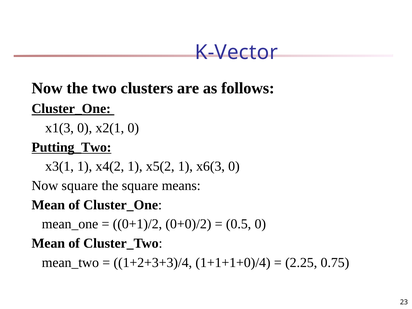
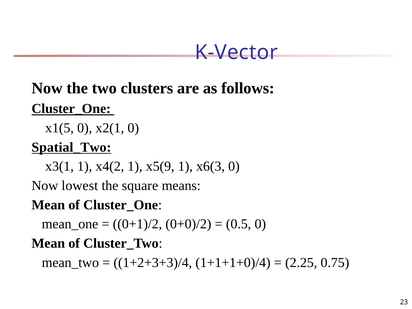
x1(3: x1(3 -> x1(5 (60, 128)
Putting_Two: Putting_Two -> Spatial_Two (71, 147)
x5(2: x5(2 -> x5(9 (160, 166)
Now square: square -> lowest (80, 186)
